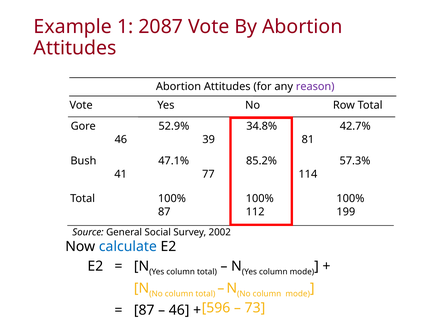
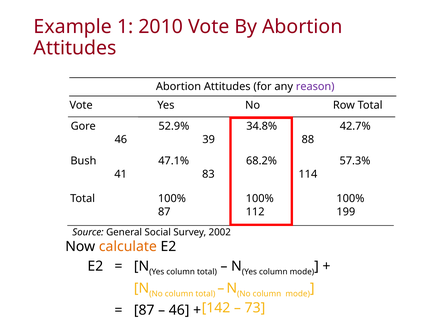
2087: 2087 -> 2010 (161, 27)
81: 81 -> 88 (308, 139)
85.2%: 85.2% -> 68.2% (261, 161)
77: 77 -> 83 (208, 174)
calculate colour: blue -> orange (128, 246)
596: 596 -> 142 (216, 307)
